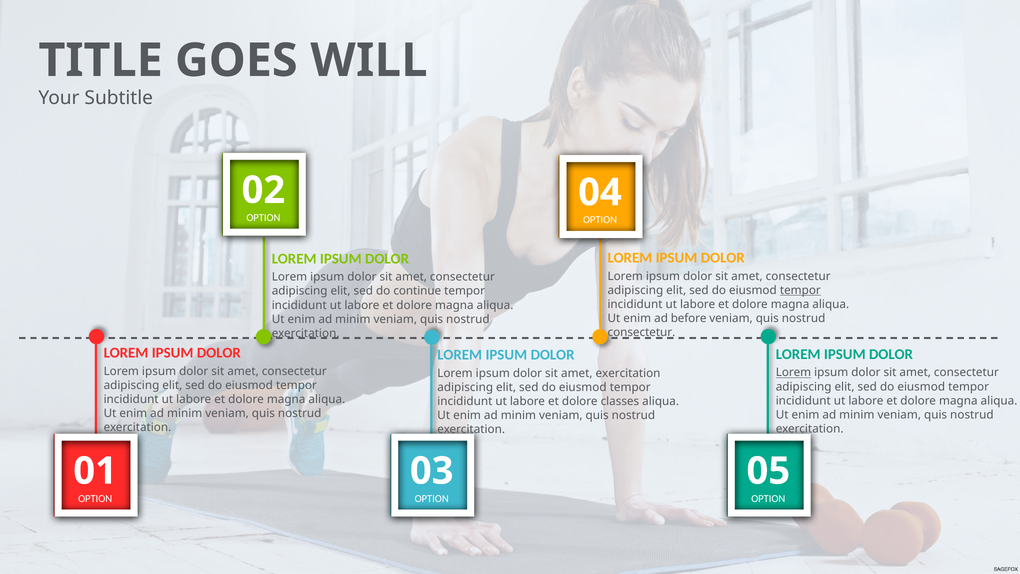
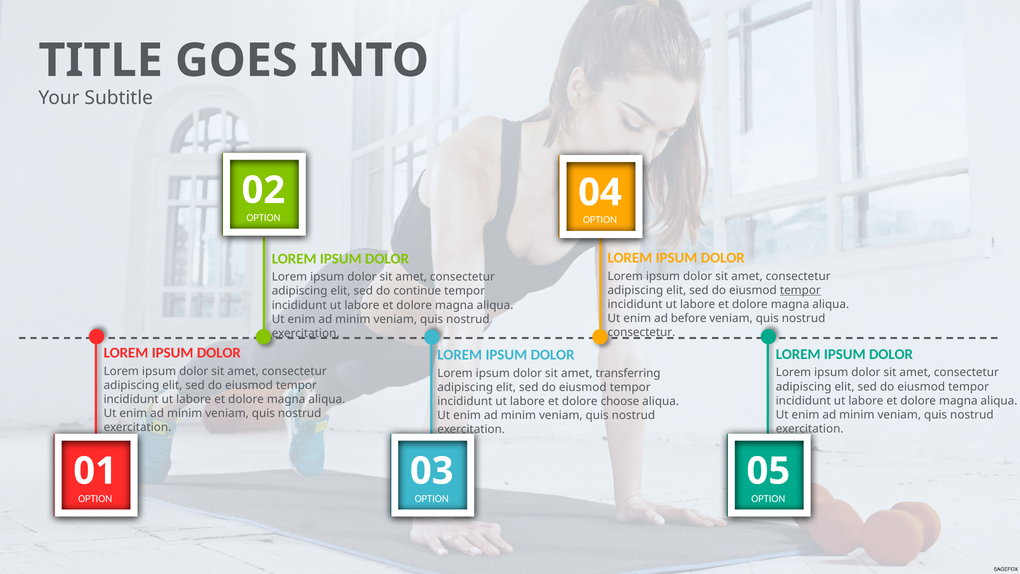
WILL: WILL -> INTO (369, 61)
Lorem underline: present -> none (793, 372)
amet exercitation: exercitation -> transferring (628, 373)
classes: classes -> choose (620, 401)
